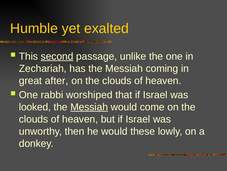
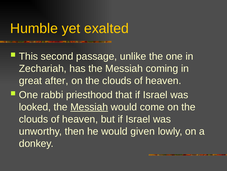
second underline: present -> none (57, 56)
worshiped: worshiped -> priesthood (89, 94)
these: these -> given (143, 131)
